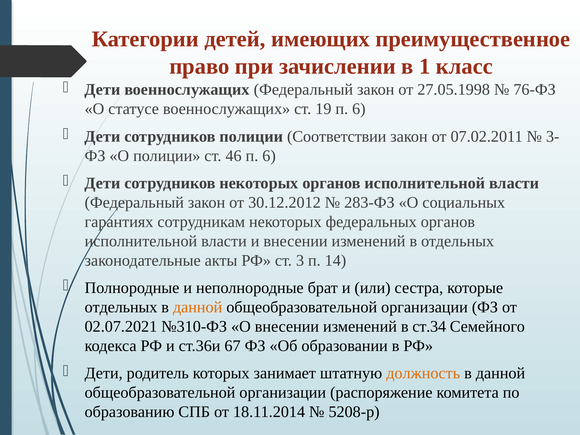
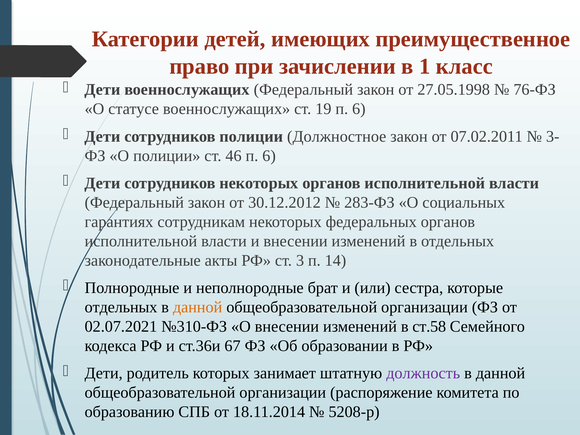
Соответствии: Соответствии -> Должностное (337, 136)
ст.34: ст.34 -> ст.58 (429, 327)
должность colour: orange -> purple (423, 373)
